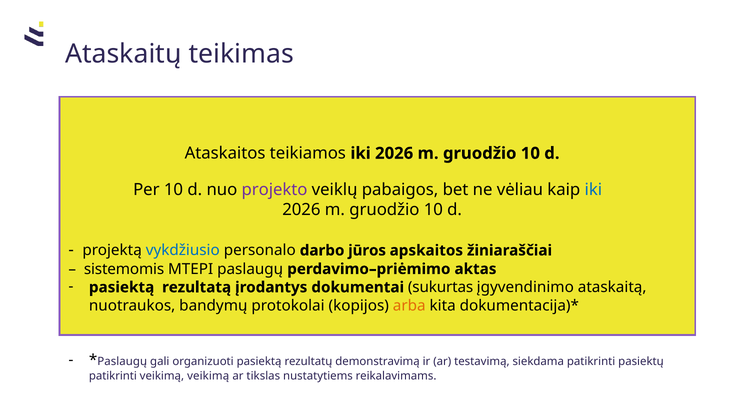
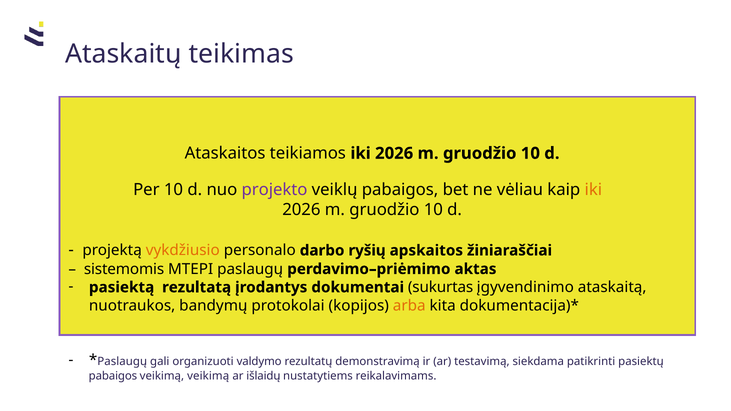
iki colour: blue -> orange (593, 190)
vykdžiusio colour: blue -> orange (183, 251)
jūros: jūros -> ryšių (367, 251)
organizuoti pasiektą: pasiektą -> valdymo (259, 362)
patikrinti: patikrinti -> pabaigos (113, 376)
tikslas: tikslas -> išlaidų (263, 376)
